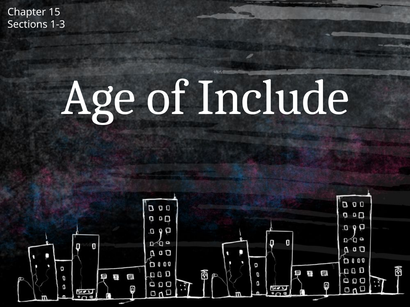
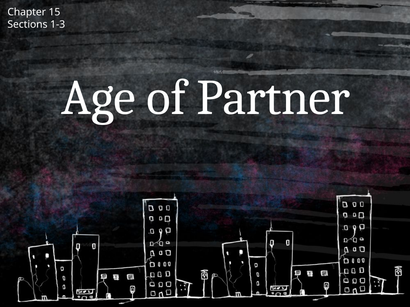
Include: Include -> Partner (273, 98)
